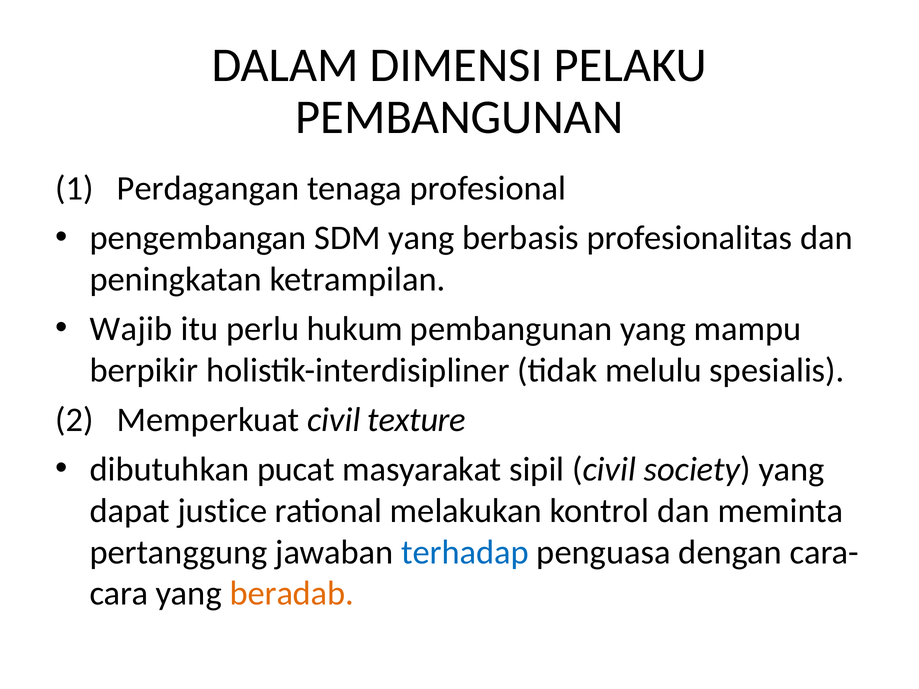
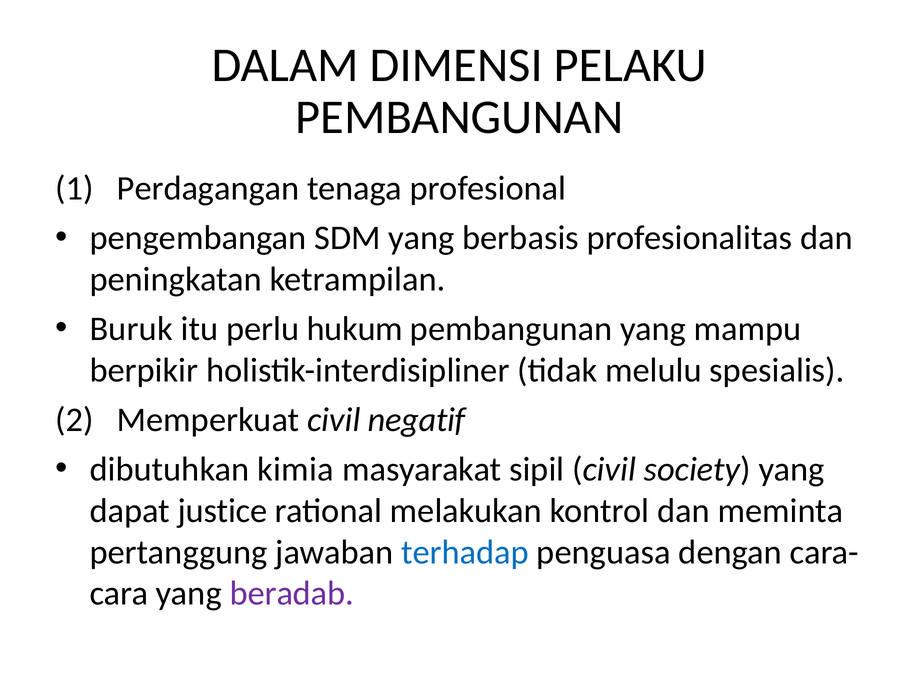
Wajib: Wajib -> Buruk (131, 329)
texture: texture -> negatif (417, 420)
pucat: pucat -> kimia (296, 470)
beradab colour: orange -> purple (292, 594)
